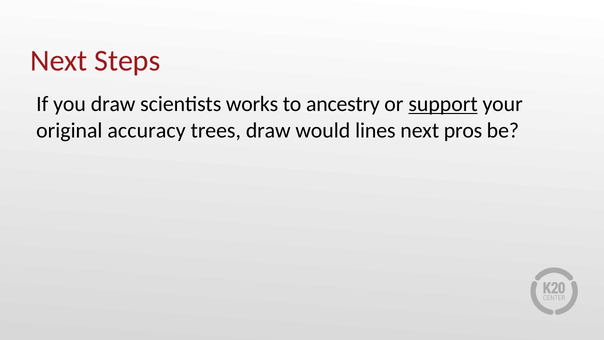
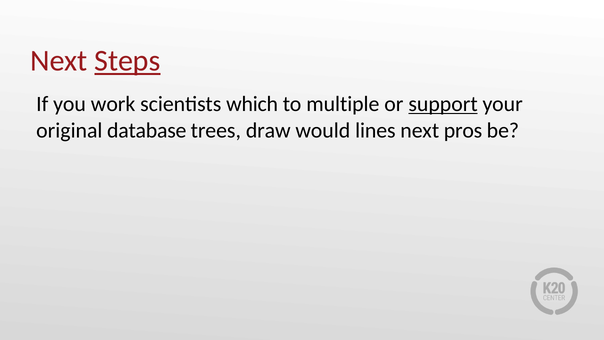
Steps underline: none -> present (127, 61)
you draw: draw -> work (113, 104)
works: works -> which (252, 104)
ancestry: ancestry -> multiple (343, 104)
accuracy: accuracy -> database (147, 130)
